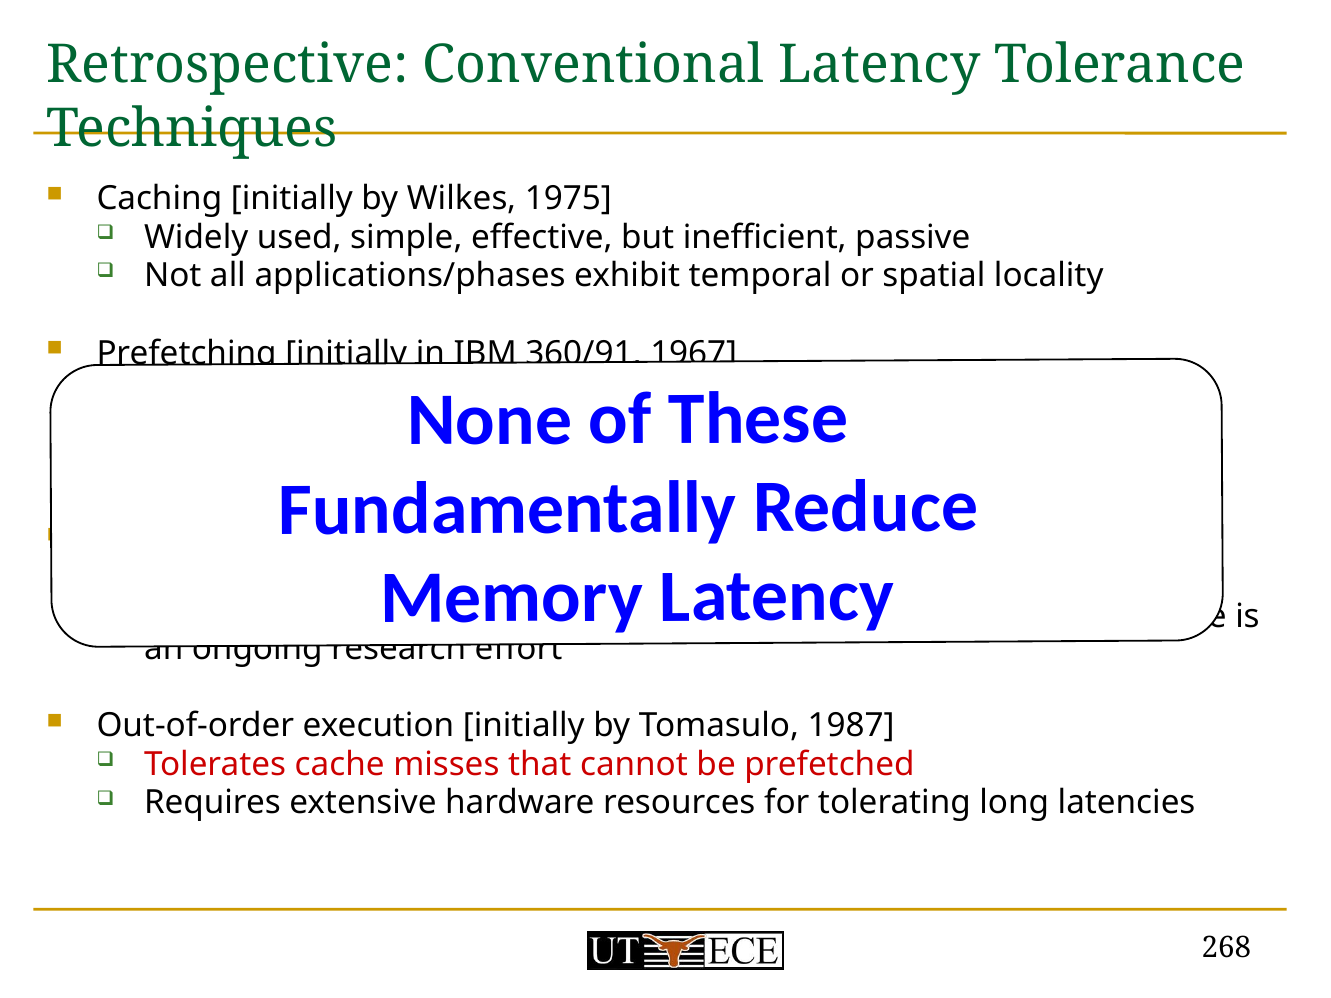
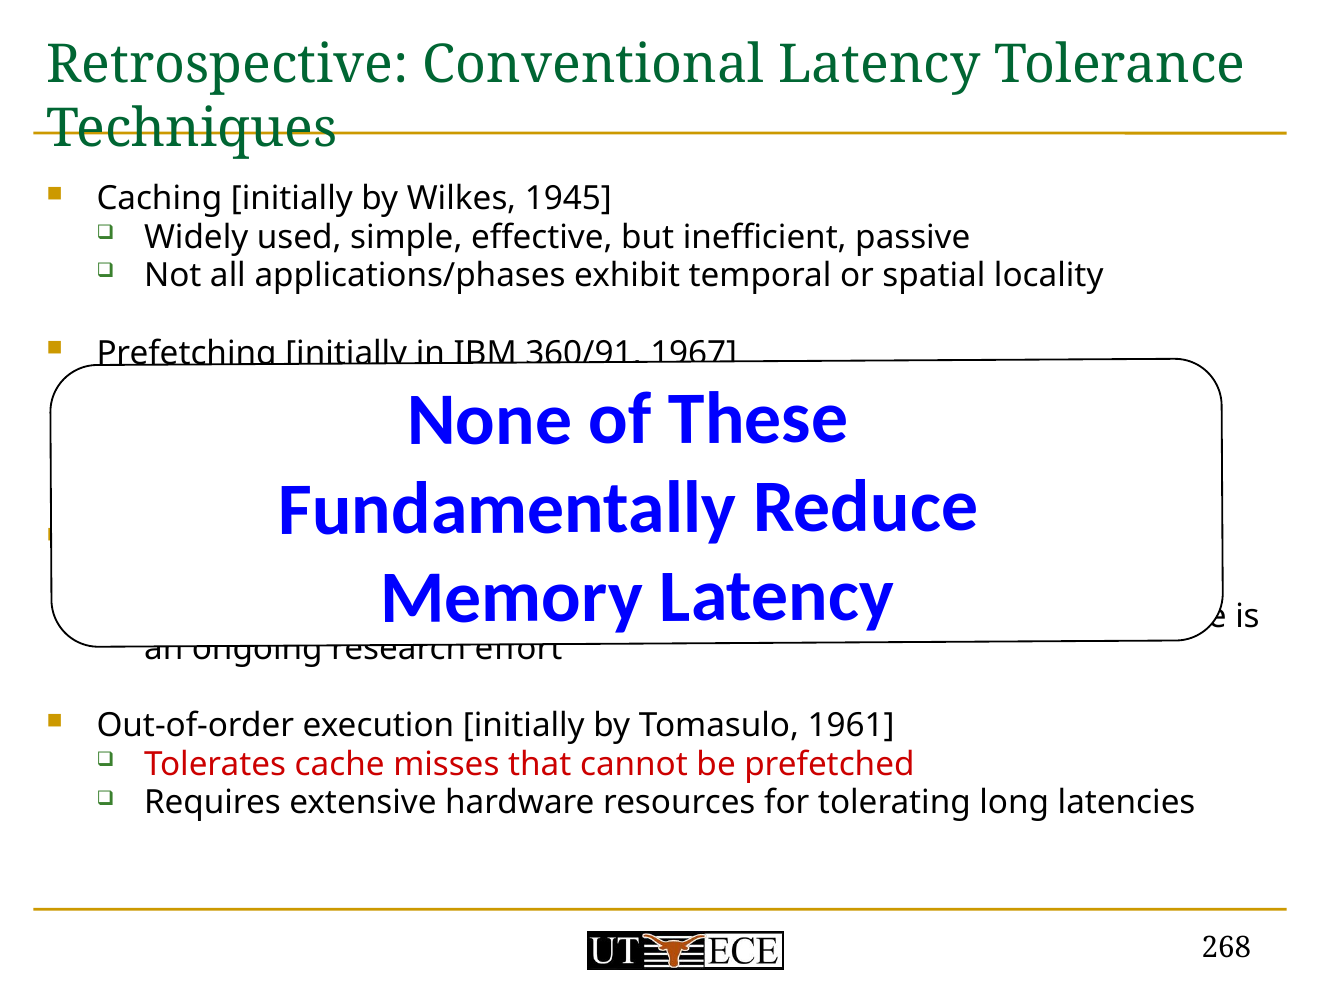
1975: 1975 -> 1945 (568, 199)
1987: 1987 -> 1961 (851, 726)
